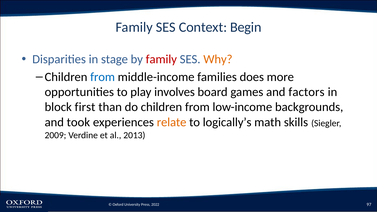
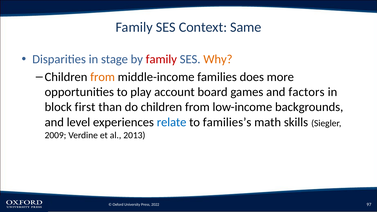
Begin: Begin -> Same (246, 27)
from colour: blue -> orange (103, 77)
involves: involves -> account (174, 92)
took: took -> level (78, 122)
relate colour: orange -> blue (172, 122)
logically’s: logically’s -> families’s (227, 122)
